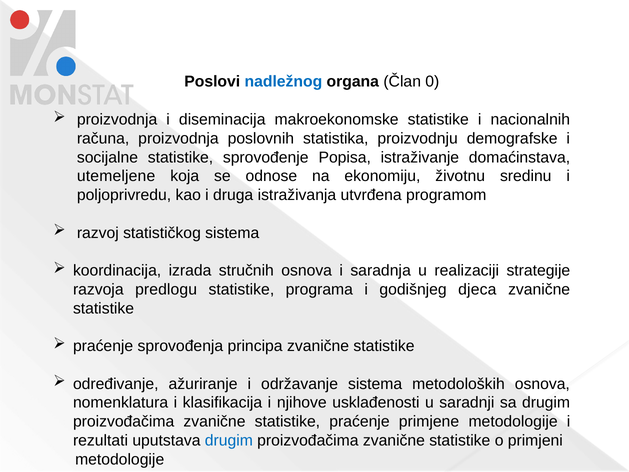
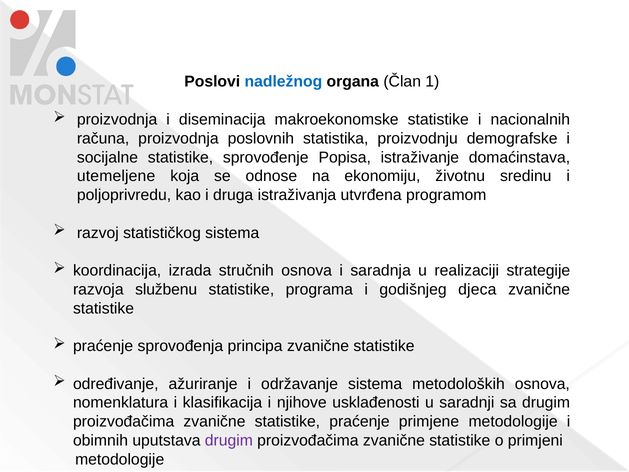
0: 0 -> 1 (432, 82)
predlogu: predlogu -> službenu (166, 289)
rezultati: rezultati -> obimnih (101, 440)
drugim colour: blue -> purple (229, 440)
